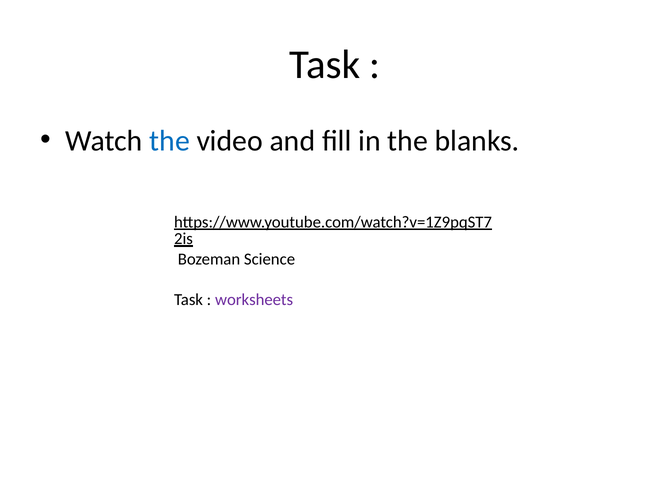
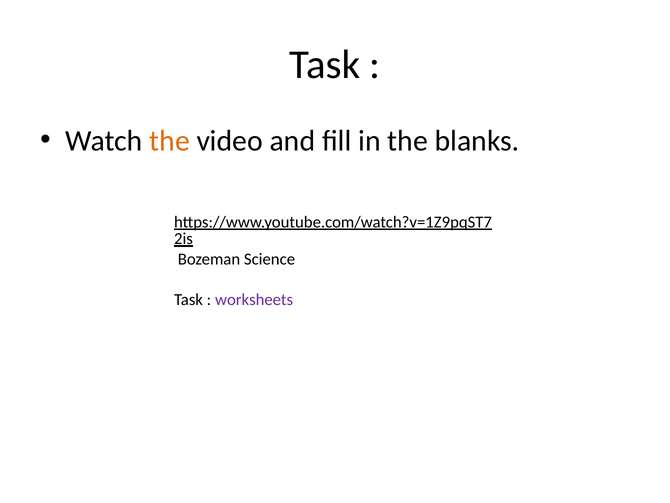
the colour: blue -> orange (170, 141)
